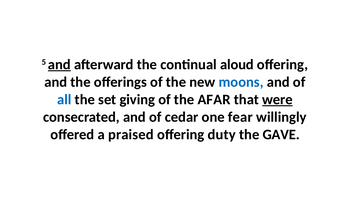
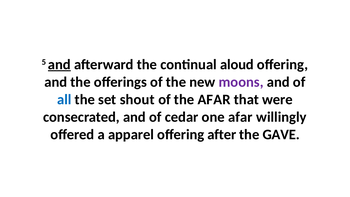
moons colour: blue -> purple (241, 82)
giving: giving -> shout (137, 99)
were underline: present -> none (277, 99)
one fear: fear -> afar (240, 117)
praised: praised -> apparel (131, 134)
duty: duty -> after (222, 134)
